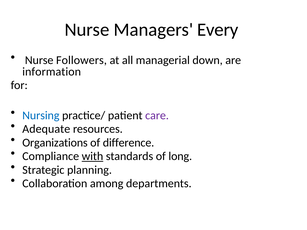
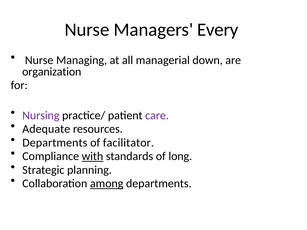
Followers: Followers -> Managing (82, 60)
information: information -> organization (52, 72)
Nursing colour: blue -> purple (41, 115)
Organizations: Organizations -> Departments (55, 143)
difference: difference -> facilitator (128, 143)
among underline: none -> present (107, 184)
